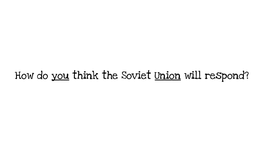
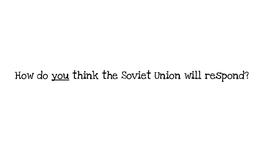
Union underline: present -> none (168, 75)
